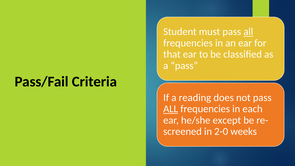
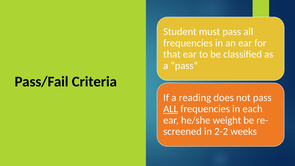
all underline: present -> none (248, 32)
except: except -> weight (227, 120)
2-0: 2-0 -> 2-2 (221, 131)
